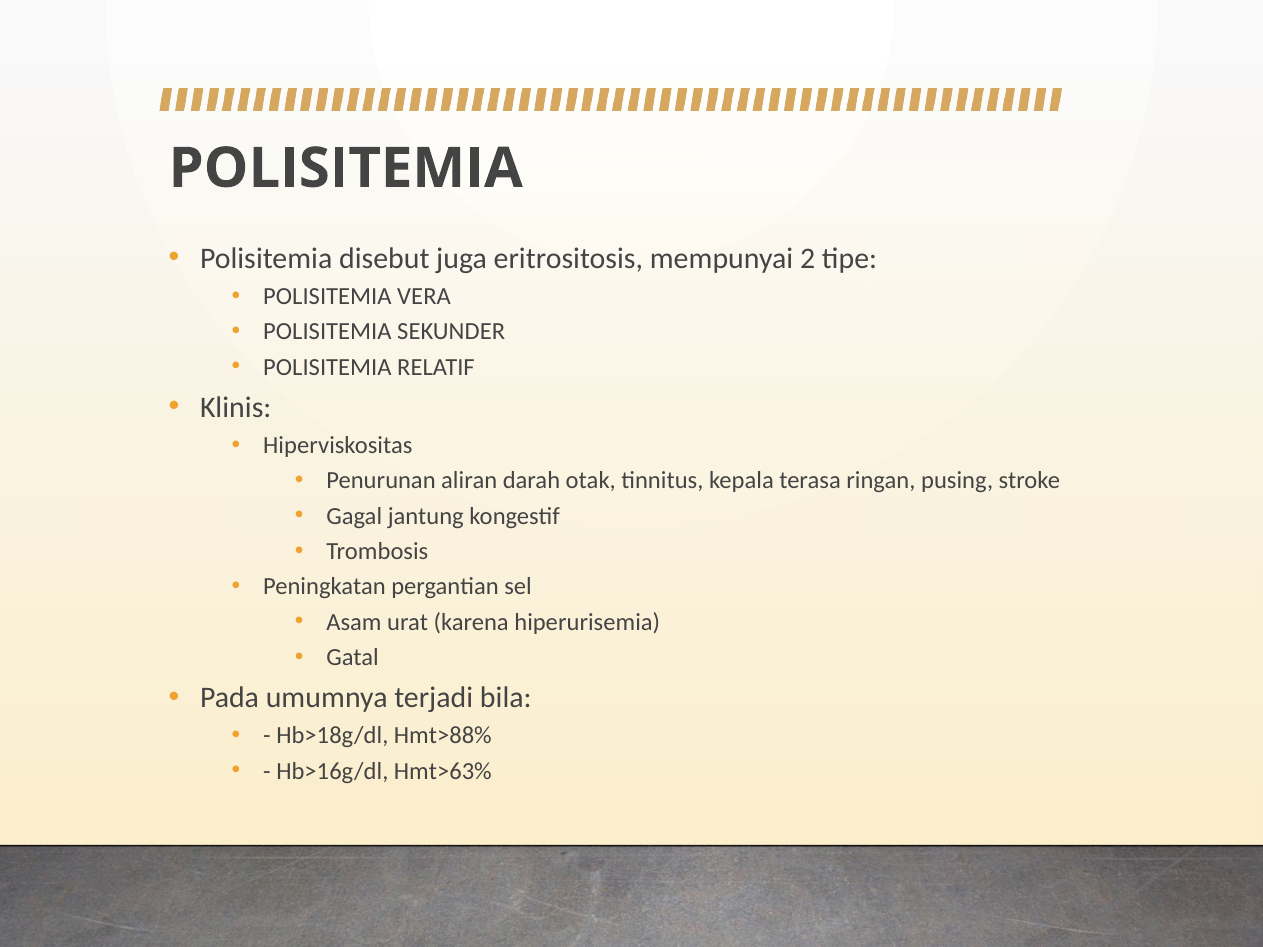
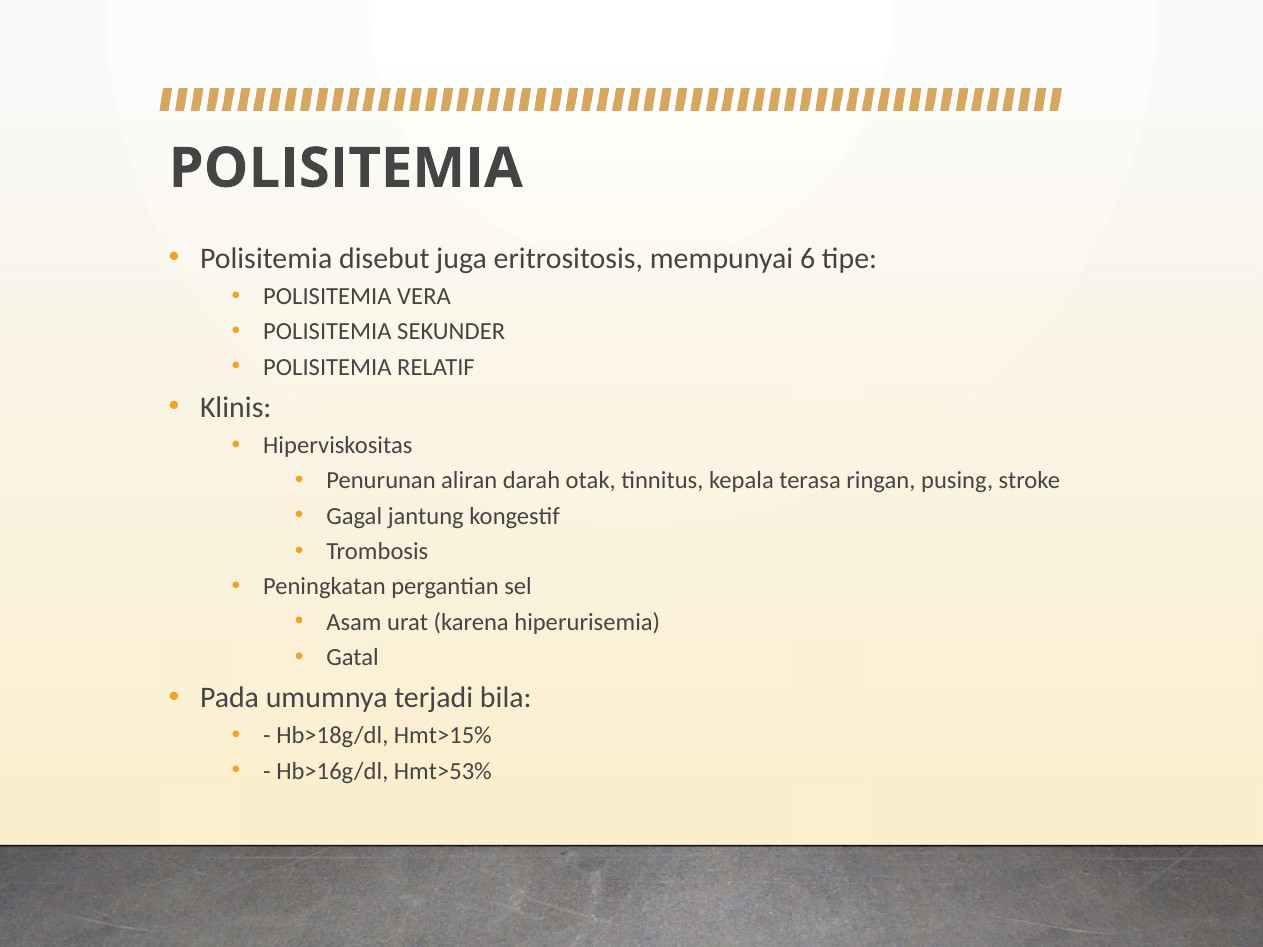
2: 2 -> 6 (808, 258)
Hmt>88%: Hmt>88% -> Hmt>15% (443, 736)
Hmt>63%: Hmt>63% -> Hmt>53% (443, 771)
